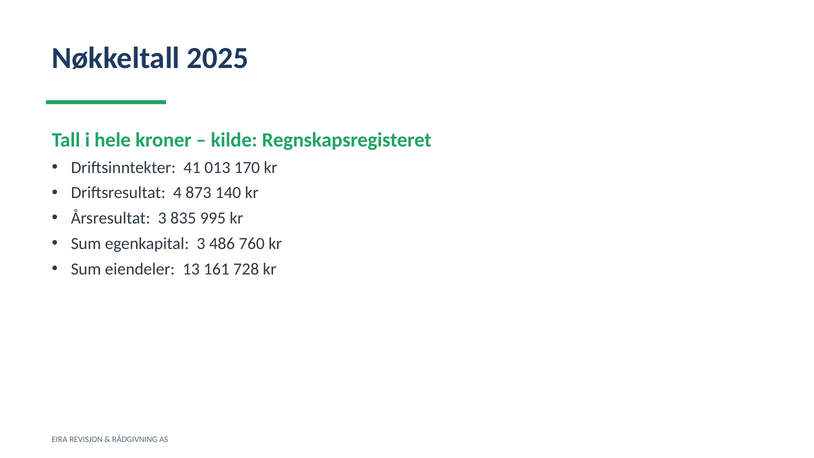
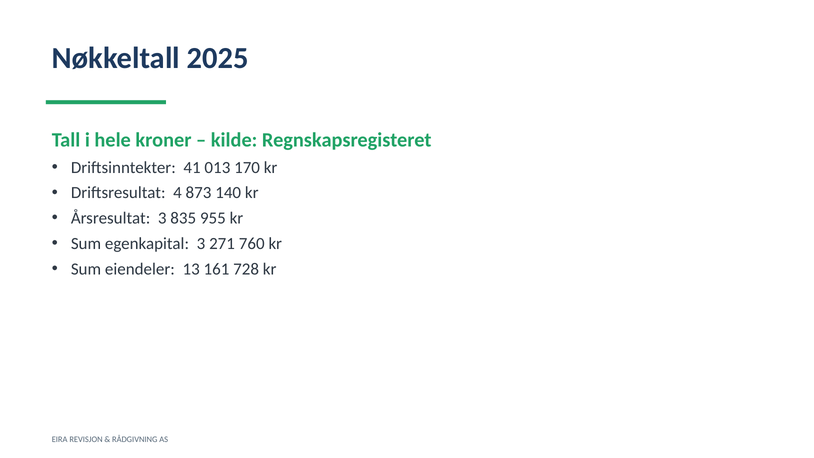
995: 995 -> 955 (213, 218)
486: 486 -> 271 (222, 244)
